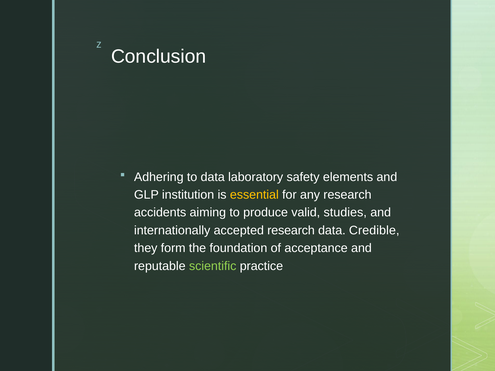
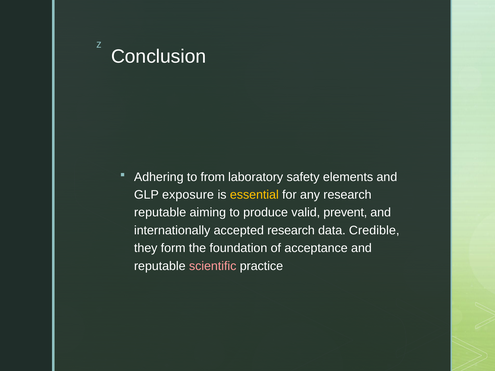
to data: data -> from (213, 177)
institution: institution -> exposure (188, 195)
accidents: accidents -> reputable (160, 213)
studies: studies -> prevent (345, 213)
scientific colour: light green -> pink (213, 266)
